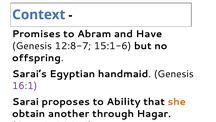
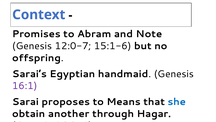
Have: Have -> Note (149, 34)
12:8-7: 12:8-7 -> 12:0-7 (73, 46)
Ability: Ability -> Means (124, 101)
she colour: orange -> blue (177, 101)
